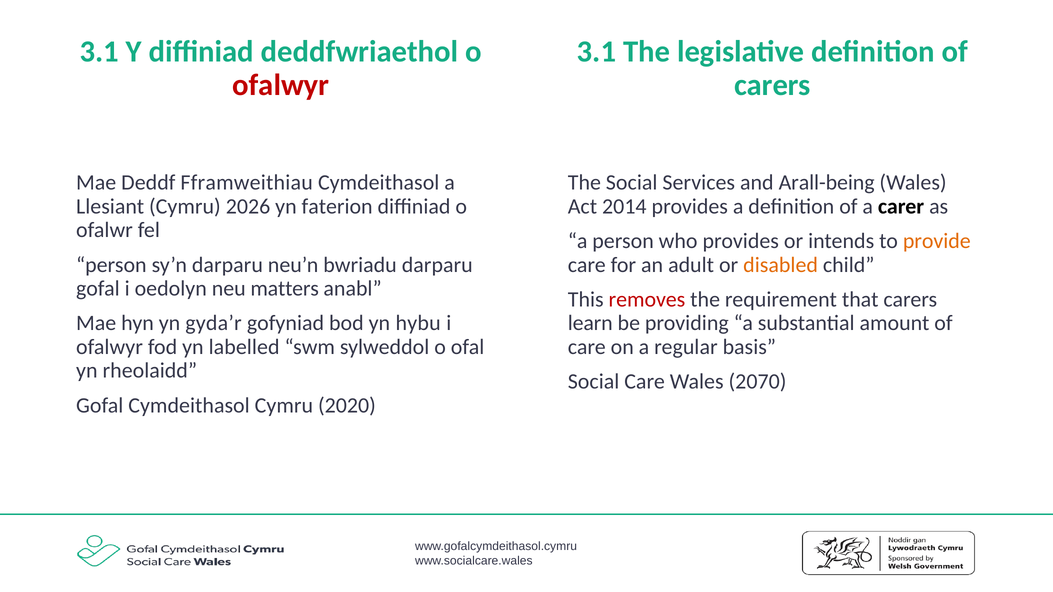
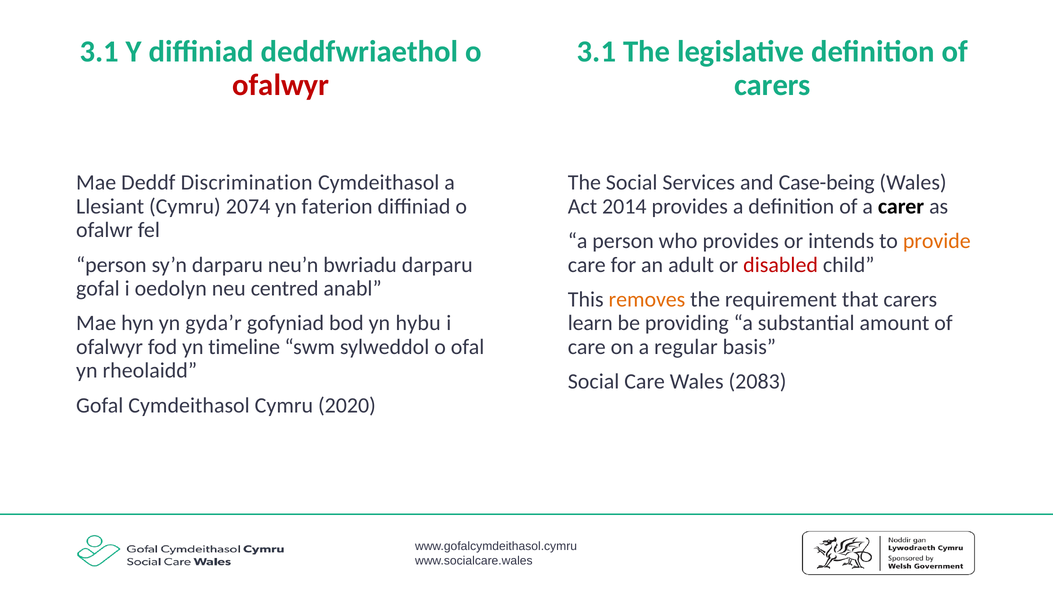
Fframweithiau: Fframweithiau -> Discrimination (247, 183)
Arall-being: Arall-being -> Case-being (827, 183)
2026: 2026 -> 2074 (248, 207)
disabled colour: orange -> red (781, 265)
matters: matters -> centred (285, 289)
removes colour: red -> orange (647, 300)
labelled: labelled -> timeline (244, 347)
2070: 2070 -> 2083 (758, 382)
